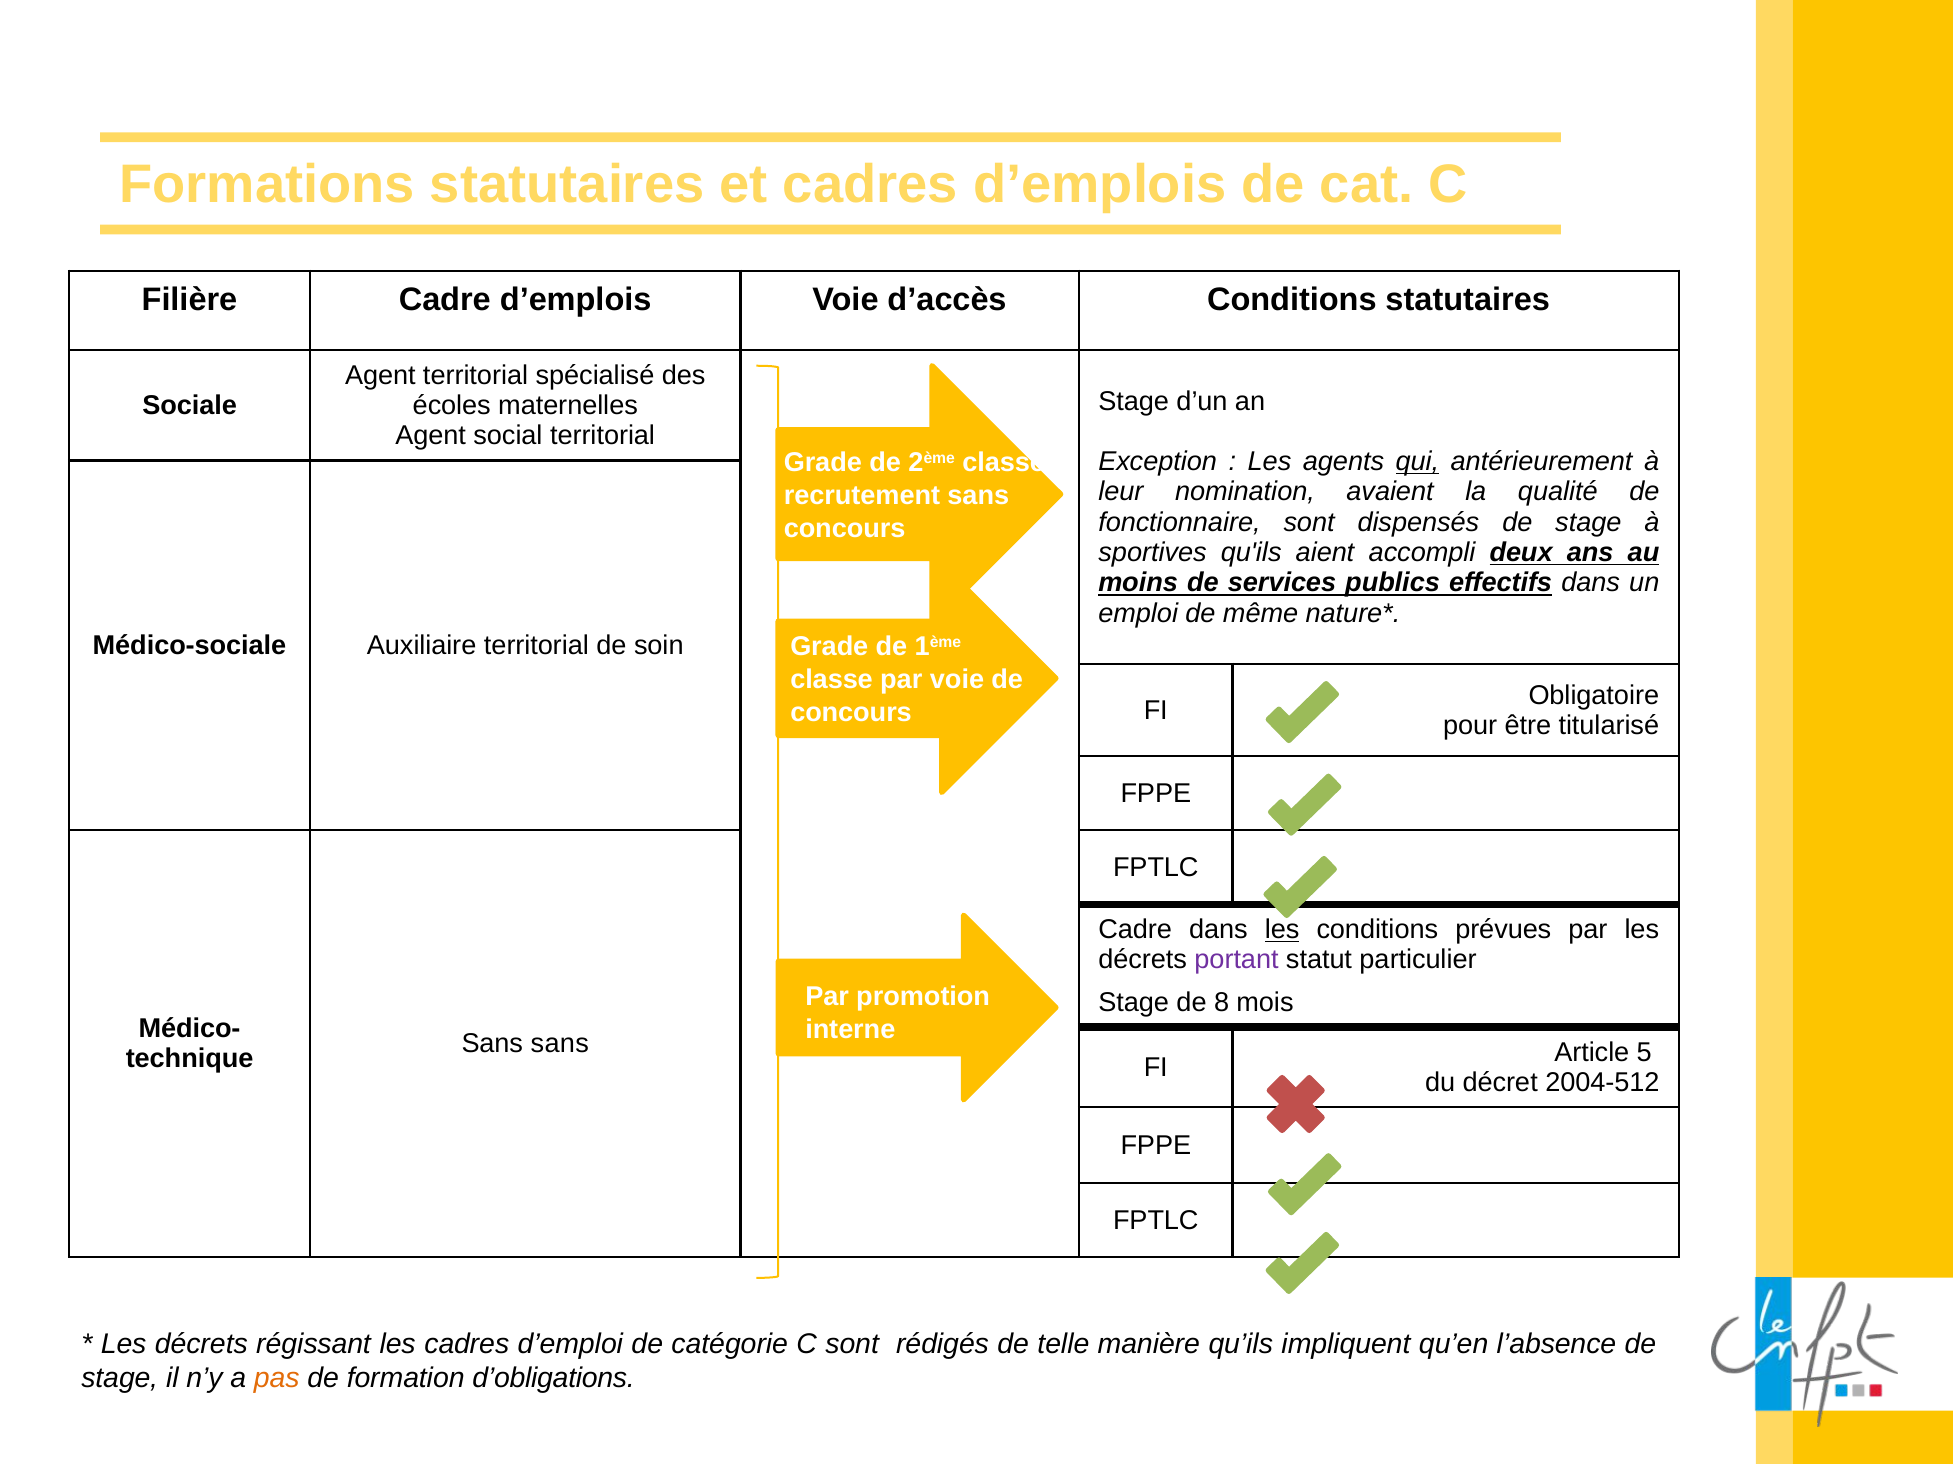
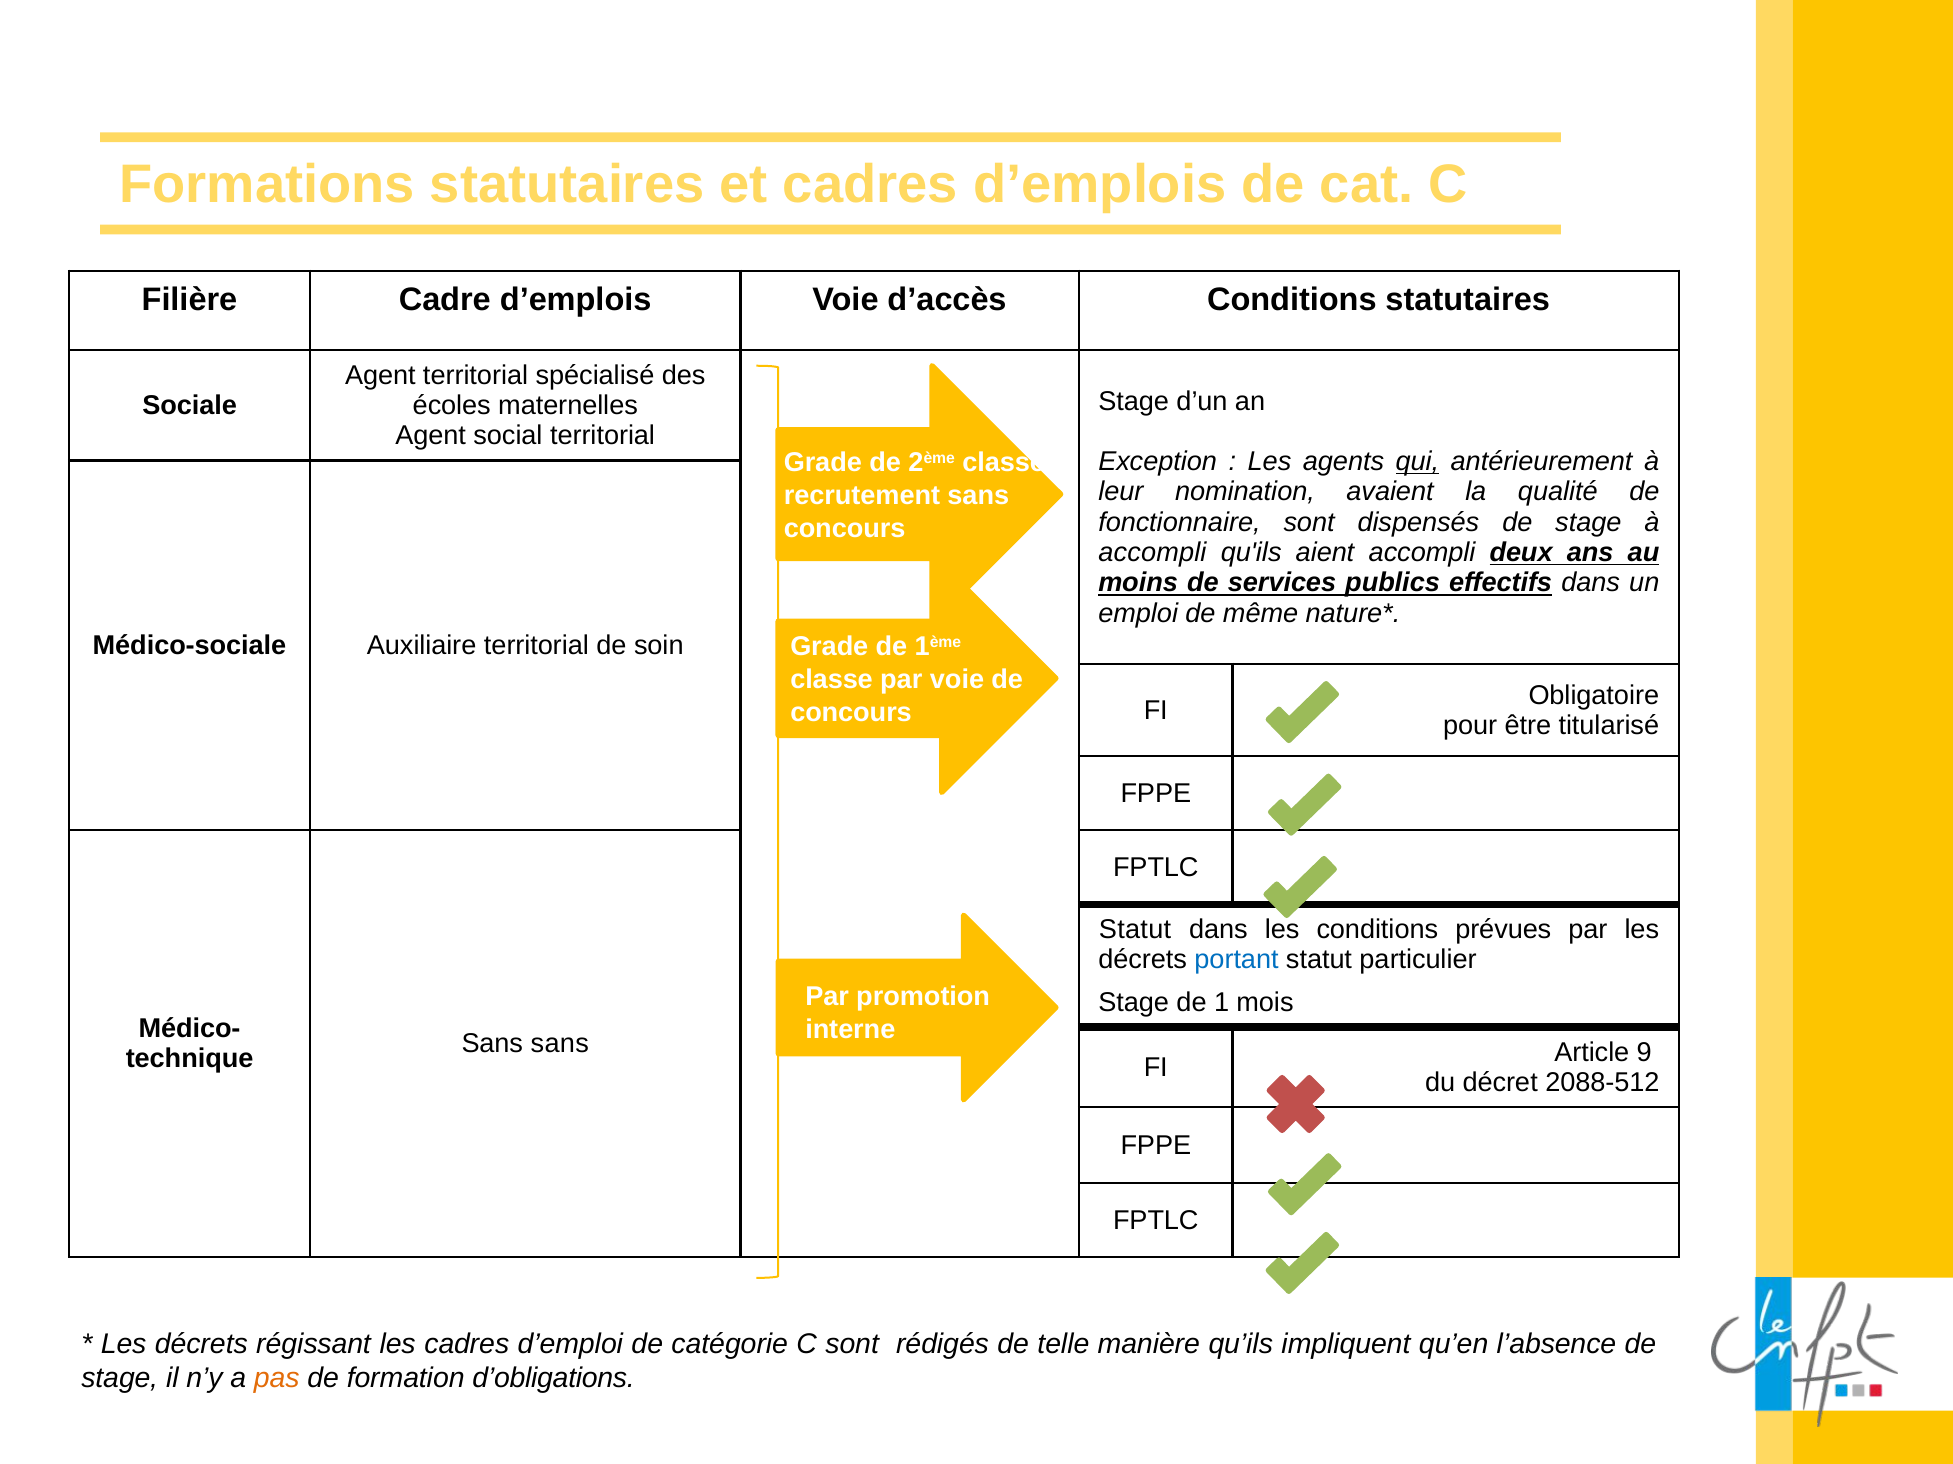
sportives: sportives -> accompli (1152, 553)
Cadre: Cadre -> Statut (1135, 930)
les underline: present -> none (1282, 930)
portant colour: purple -> blue (1236, 960)
8: 8 -> 1 (1222, 1003)
5: 5 -> 9 (1644, 1053)
2004-512: 2004-512 -> 2088-512 (1602, 1083)
